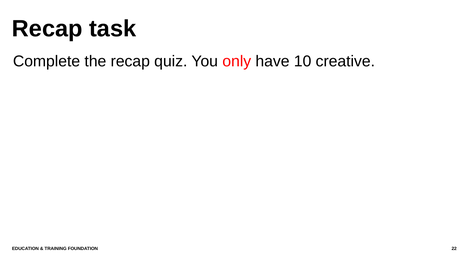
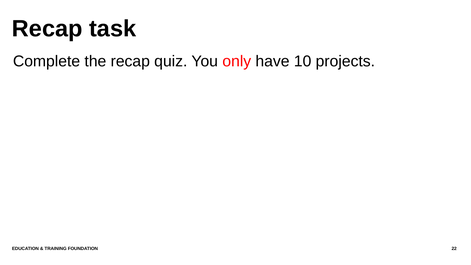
creative: creative -> projects (345, 61)
